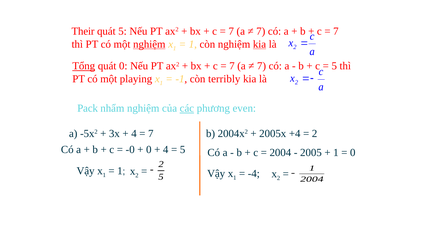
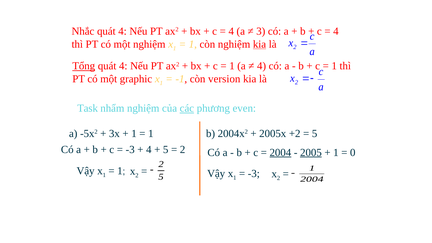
Their: Their -> Nhắc (83, 31)
5: 5 -> 4 (122, 31)
7: 7 -> 4 (231, 31)
7: 7 -> 3 (261, 31)
7: 7 -> 4 (336, 31)
nghiệm underline: present -> none (149, 44)
0: 0 -> 4 (123, 66)
7: 7 -> 1 (232, 66)
7: 7 -> 4 (262, 66)
5: 5 -> 1 (334, 66)
playing: playing -> graphic (136, 79)
terribly: terribly -> version (224, 79)
Pack: Pack -> Task (88, 108)
4: 4 -> 1 (134, 134)
7: 7 -> 1 (151, 134)
+4: +4 -> +2 (295, 134)
2: 2 -> 5 (315, 134)
-0: -0 -> -3 (130, 150)
0: 0 -> 4 (149, 150)
4: 4 -> 5 (166, 150)
5: 5 -> 2 (183, 150)
2004 underline: none -> present (280, 152)
2005 underline: none -> present (311, 152)
-4: -4 -> -3 (254, 173)
